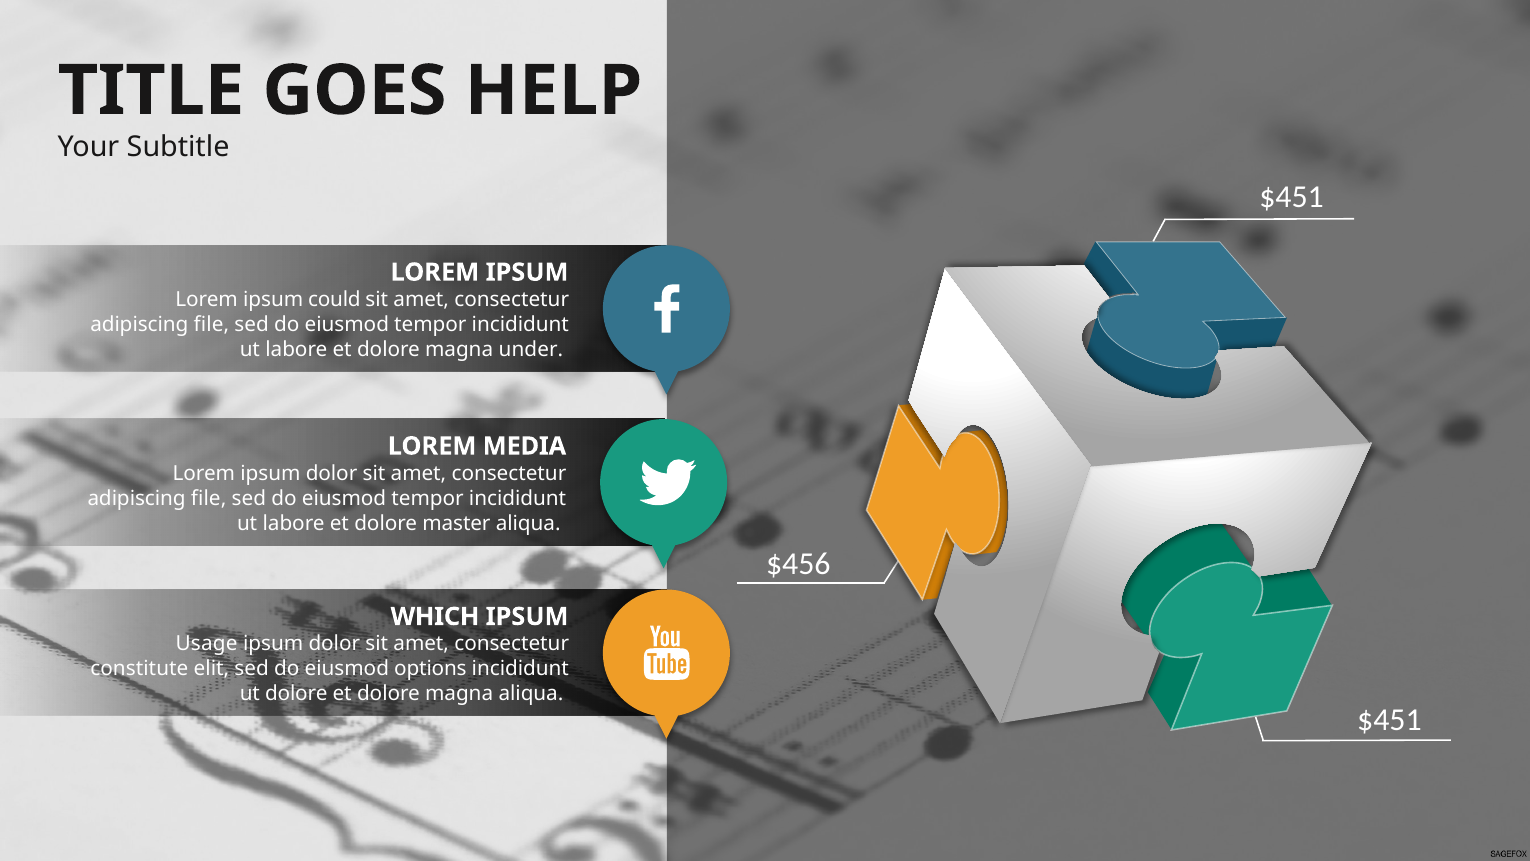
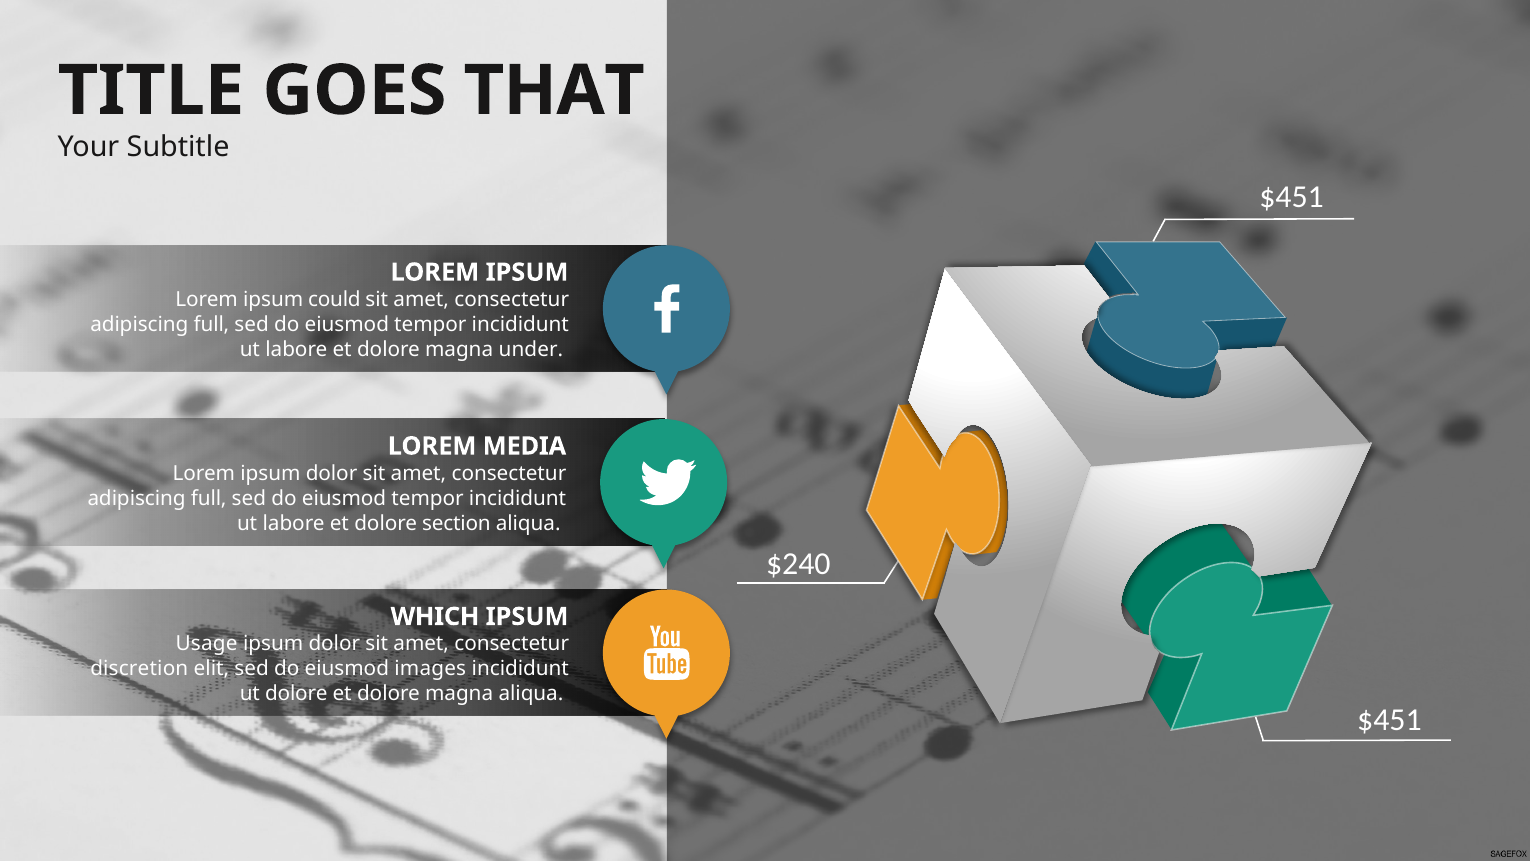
HELP: HELP -> THAT (554, 91)
file: file -> full (212, 324)
file: file -> full (209, 498)
master: master -> section (457, 523)
$456: $456 -> $240 (798, 564)
constitute: constitute -> discretion (139, 669)
options: options -> images (430, 669)
